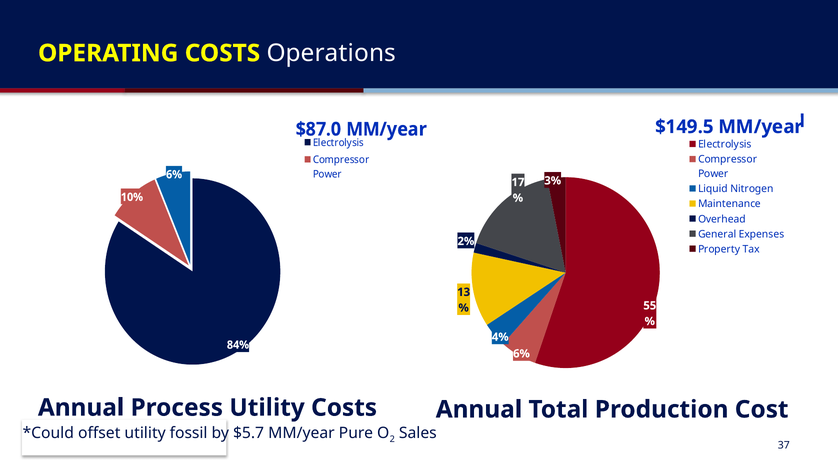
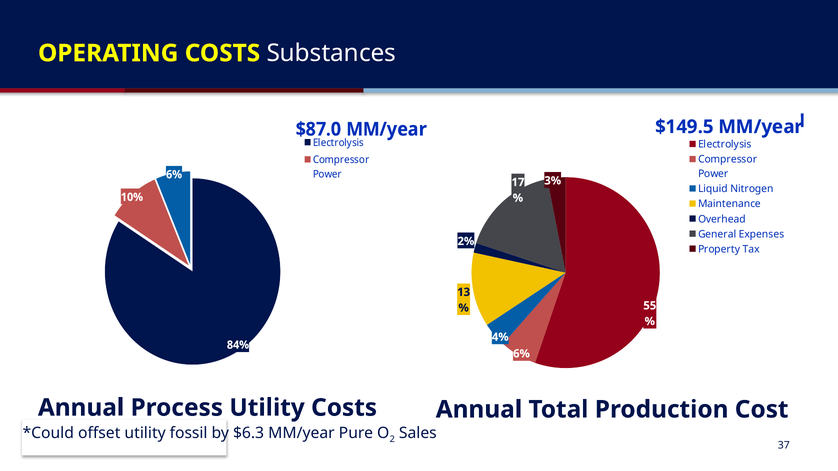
Operations: Operations -> Substances (331, 53)
$5.7: $5.7 -> $6.3 (249, 433)
